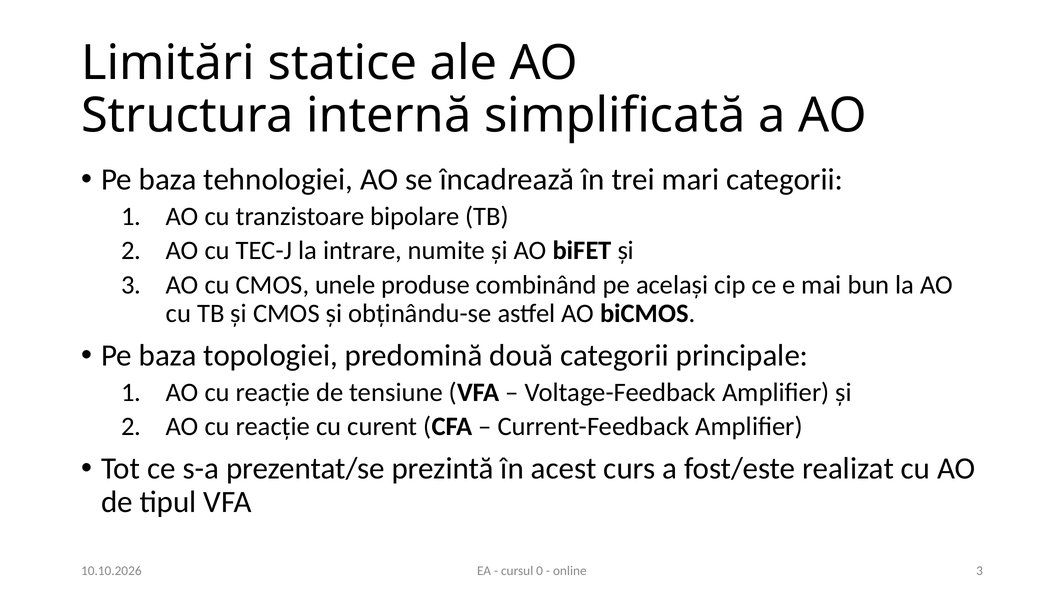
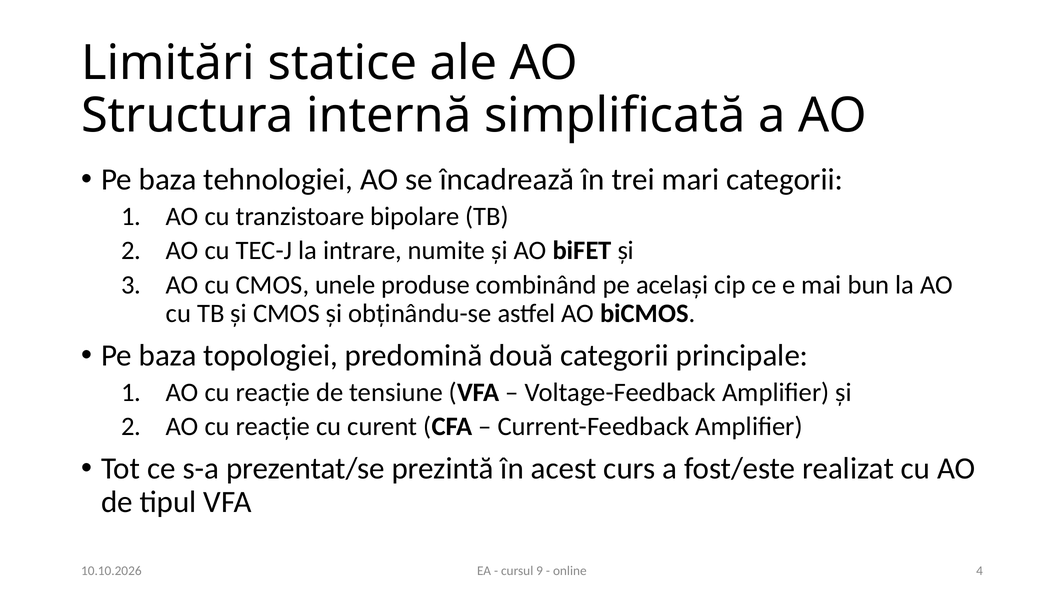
0: 0 -> 9 (540, 571)
online 3: 3 -> 4 (980, 571)
